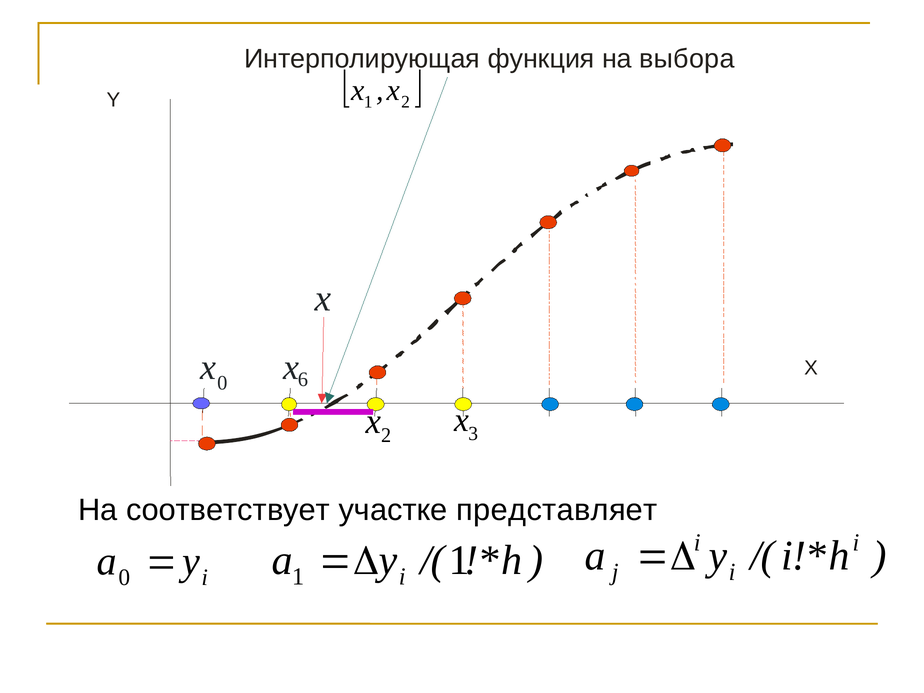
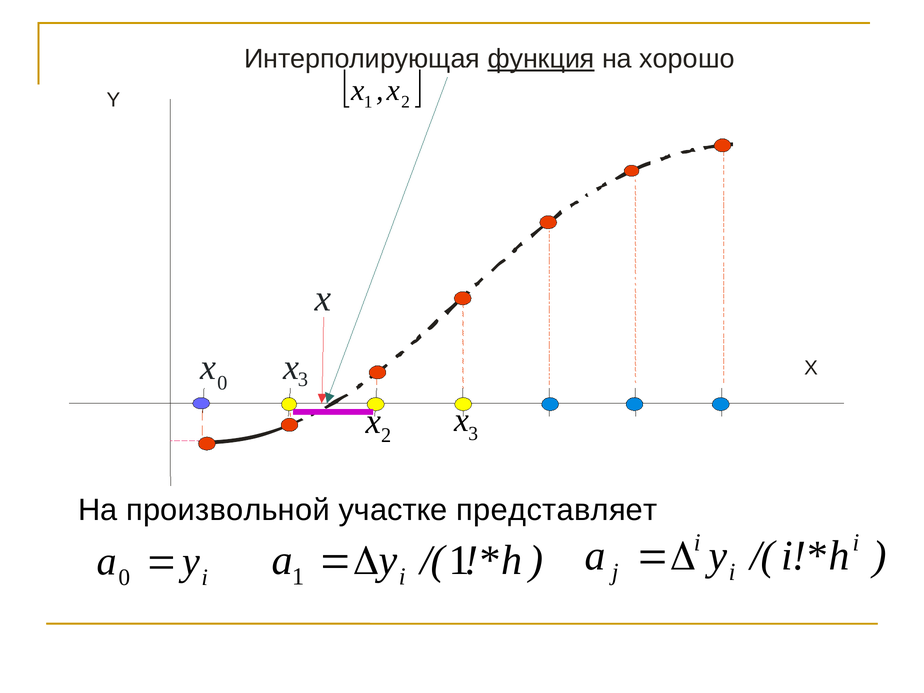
функция underline: none -> present (541, 59)
выбора: выбора -> хорошо (687, 59)
6: 6 -> 3 (303, 379)
соответствует: соответствует -> произвольной (228, 510)
